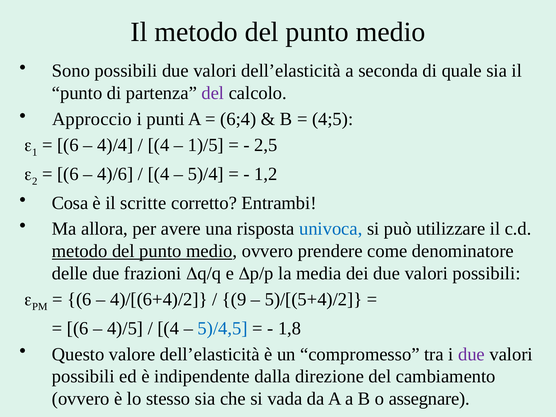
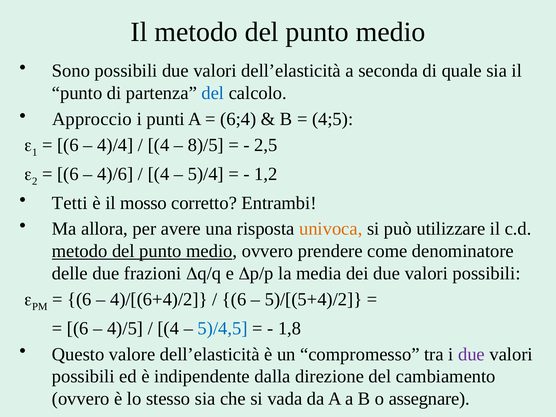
del colour: purple -> blue (213, 93)
1)/5: 1)/5 -> 8)/5 (206, 145)
Cosa: Cosa -> Tetti (70, 203)
scritte: scritte -> mosso (143, 203)
univoca colour: blue -> orange (331, 229)
9: 9 -> 6 (234, 299)
